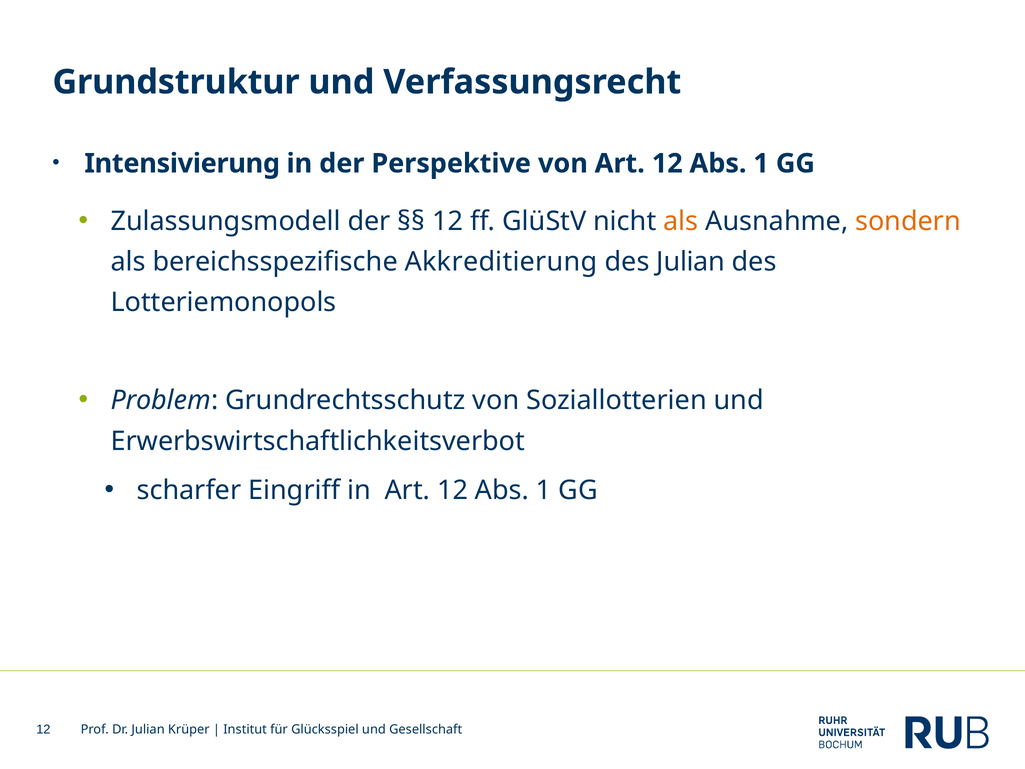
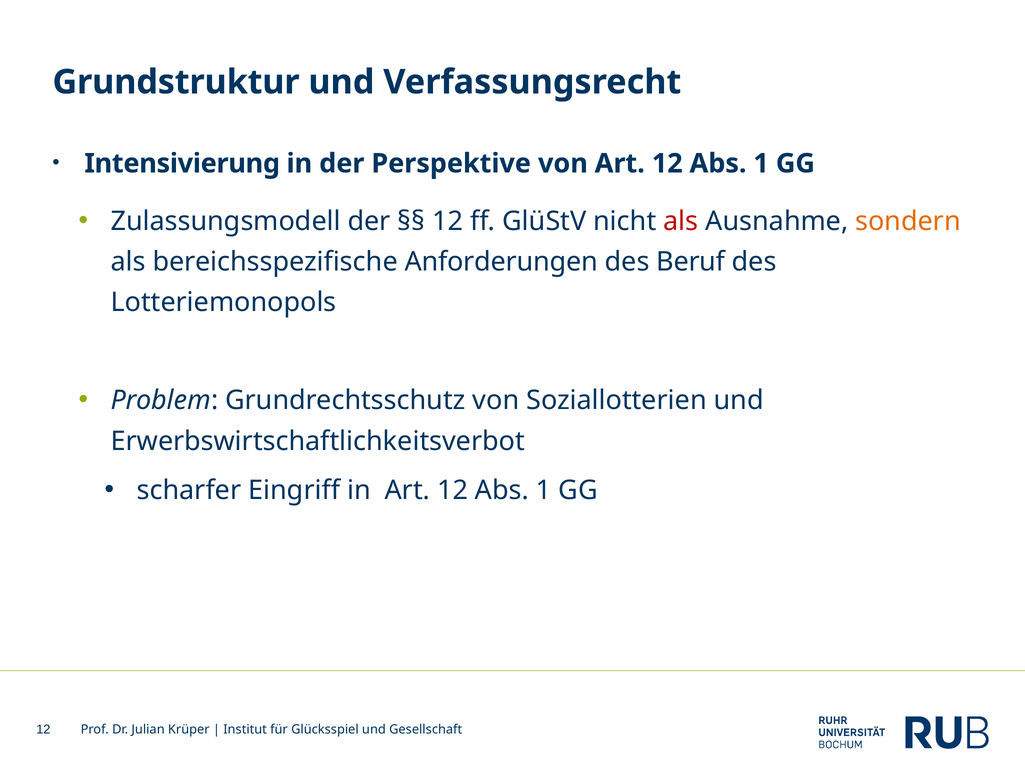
als colour: orange -> red (681, 221)
Akkreditierung: Akkreditierung -> Anforderungen (501, 262)
des Julian: Julian -> Beruf (691, 262)
